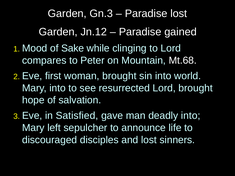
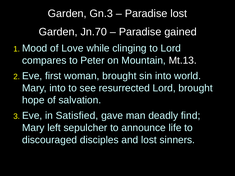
Jn.12: Jn.12 -> Jn.70 (94, 32)
Sake: Sake -> Love (72, 48)
Mt.68: Mt.68 -> Mt.13 (183, 61)
deadly into: into -> find (191, 116)
